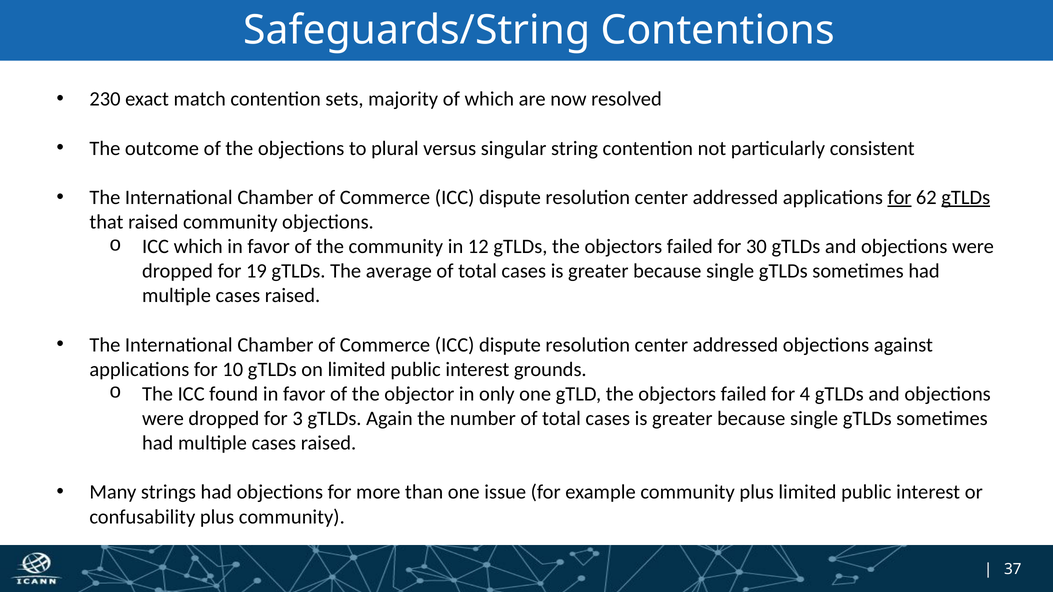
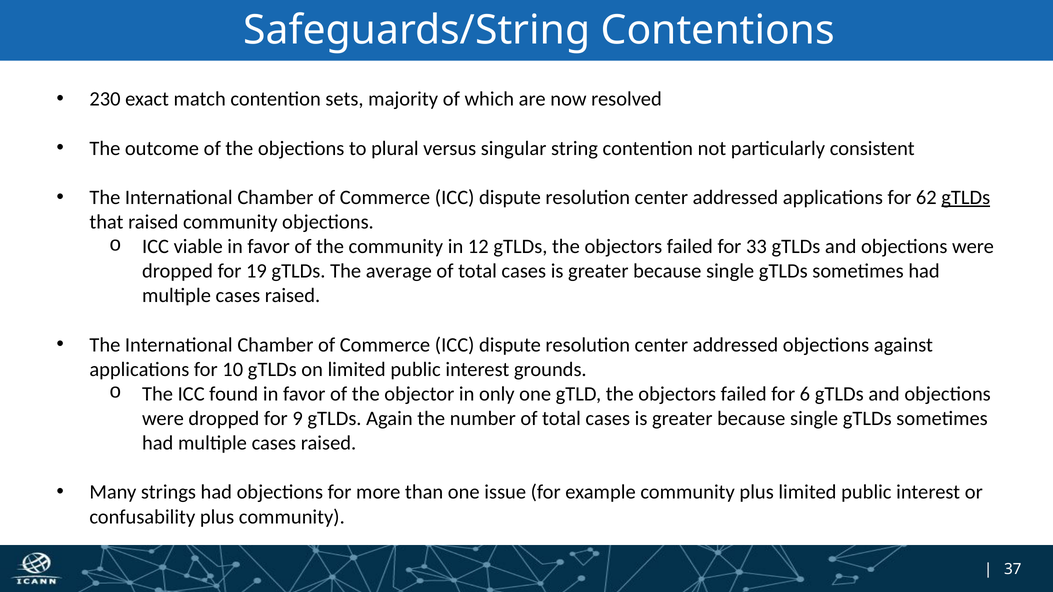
for underline: present -> none (899, 197)
ICC which: which -> viable (198, 247)
30: 30 -> 33 (756, 247)
4: 4 -> 6 (805, 394)
3: 3 -> 9 (298, 419)
